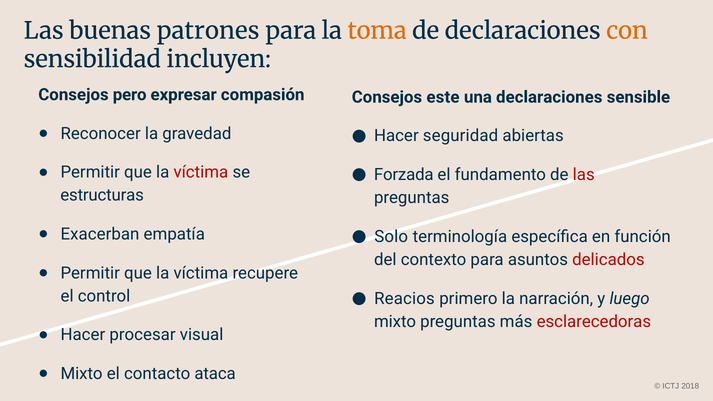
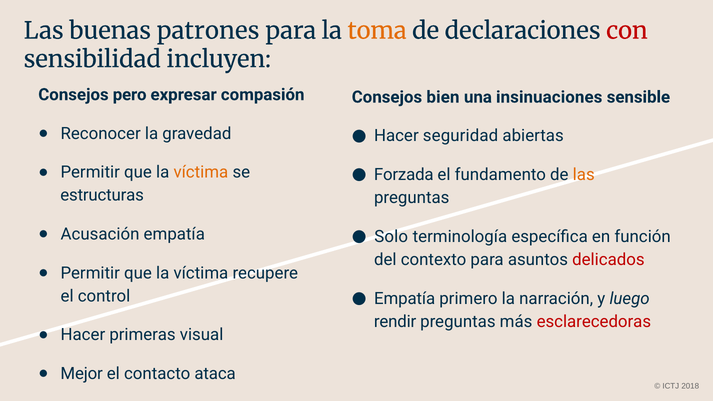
con colour: orange -> red (627, 31)
este: este -> bien (443, 97)
una declaraciones: declaraciones -> insinuaciones (549, 97)
víctima colour: red -> orange (201, 172)
las colour: red -> orange (584, 175)
Exacerban: Exacerban -> Acusación (100, 234)
Reacios: Reacios -> Empatía (405, 299)
mixto: mixto -> rendir (395, 322)
procesar: procesar -> primeras (143, 335)
Mixto: Mixto -> Mejor (82, 374)
